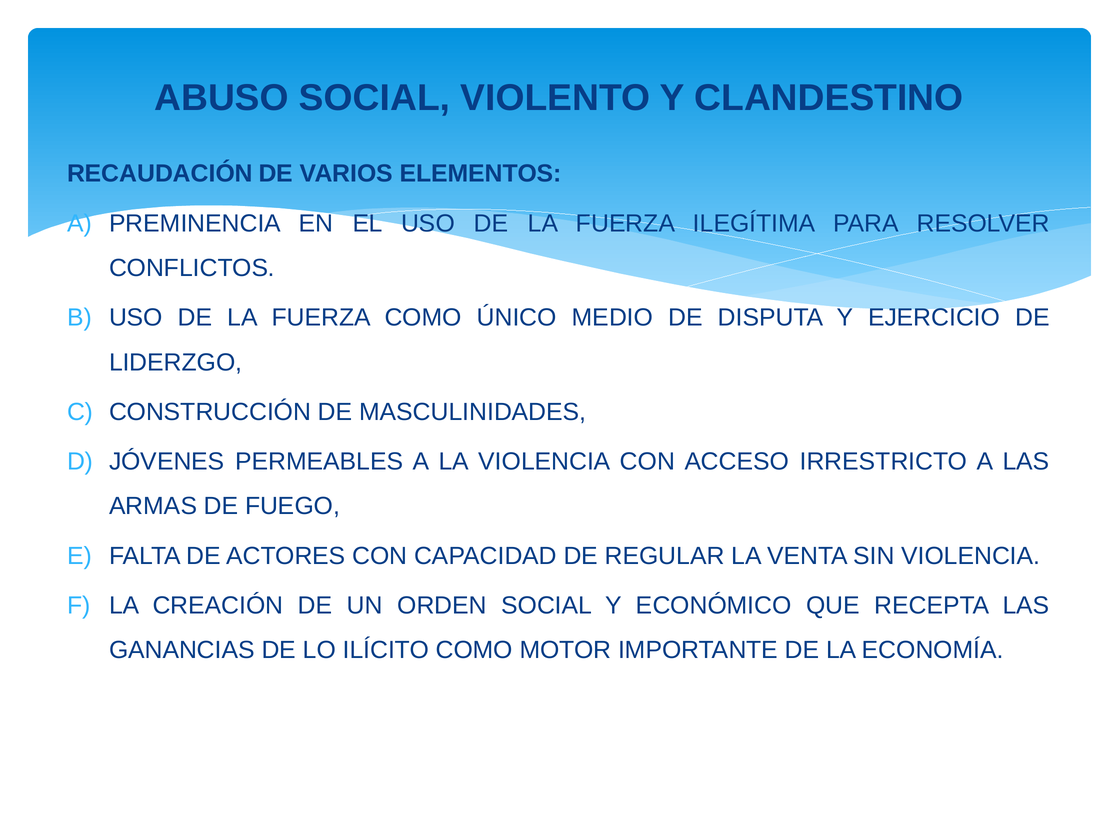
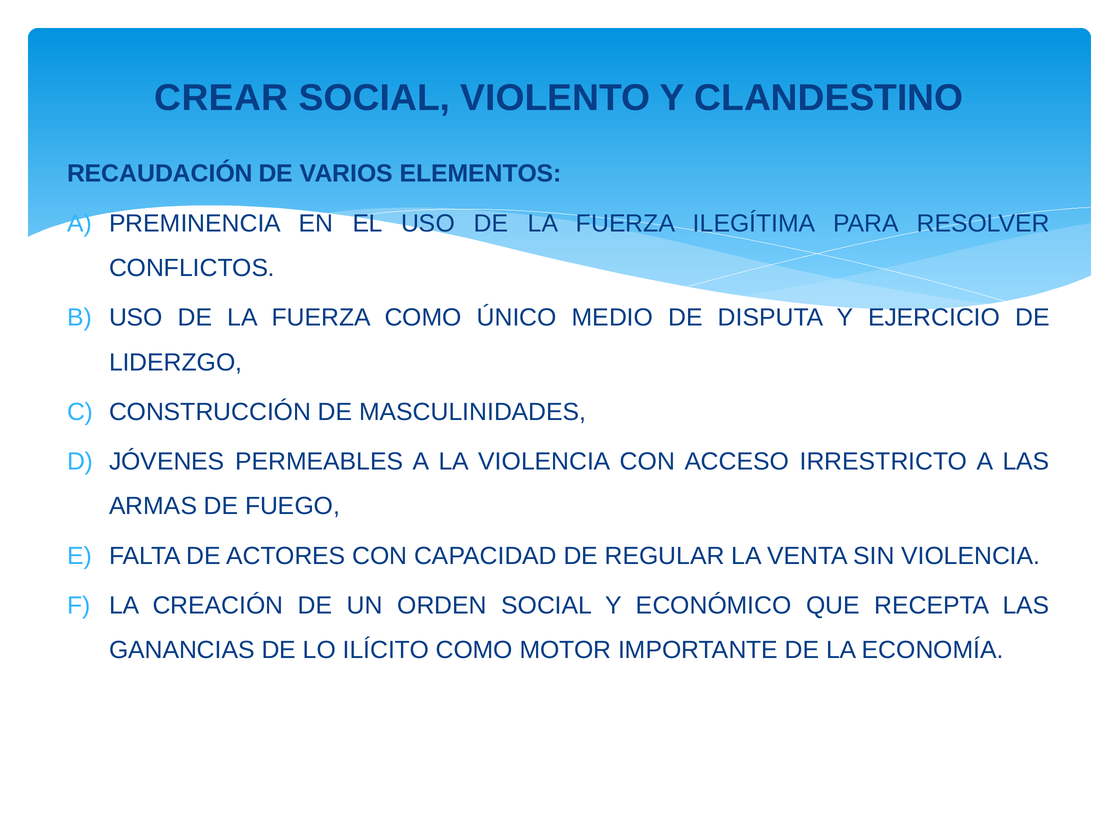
ABUSO: ABUSO -> CREAR (221, 98)
